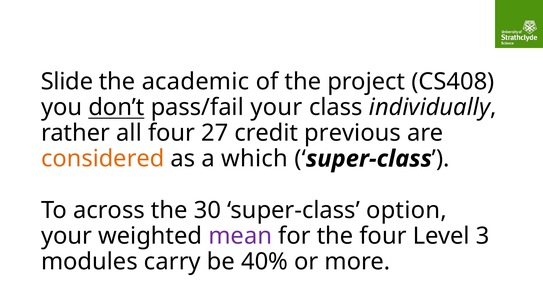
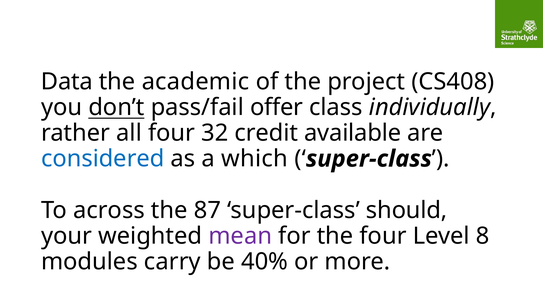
Slide: Slide -> Data (67, 82)
pass/fail your: your -> offer (277, 107)
27: 27 -> 32 (215, 133)
previous: previous -> available (353, 133)
considered colour: orange -> blue (103, 159)
30: 30 -> 87 (207, 210)
option: option -> should (407, 210)
3: 3 -> 8 (483, 235)
